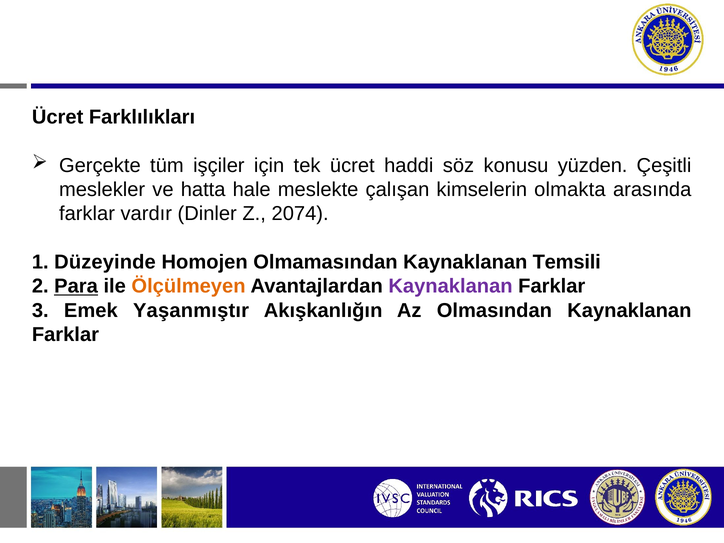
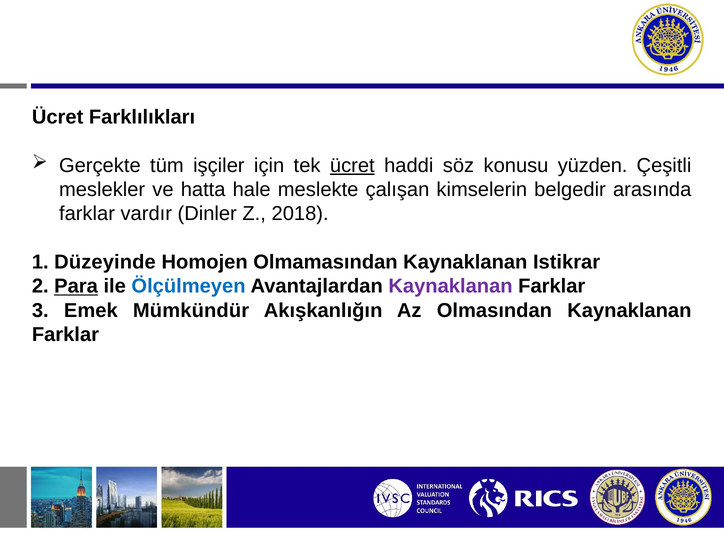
ücret underline: none -> present (352, 166)
olmakta: olmakta -> belgedir (570, 190)
2074: 2074 -> 2018 (300, 214)
Temsili: Temsili -> Istikrar (567, 262)
Ölçülmeyen colour: orange -> blue (189, 286)
Yaşanmıştır: Yaşanmıştır -> Mümkündür (191, 310)
